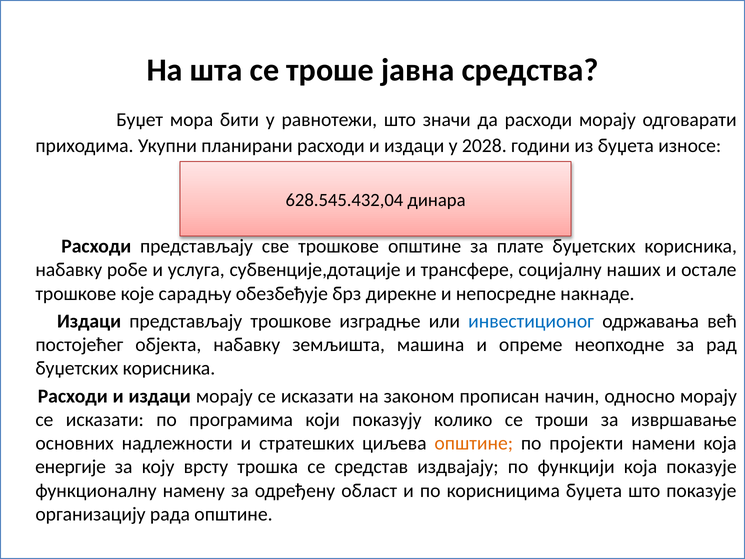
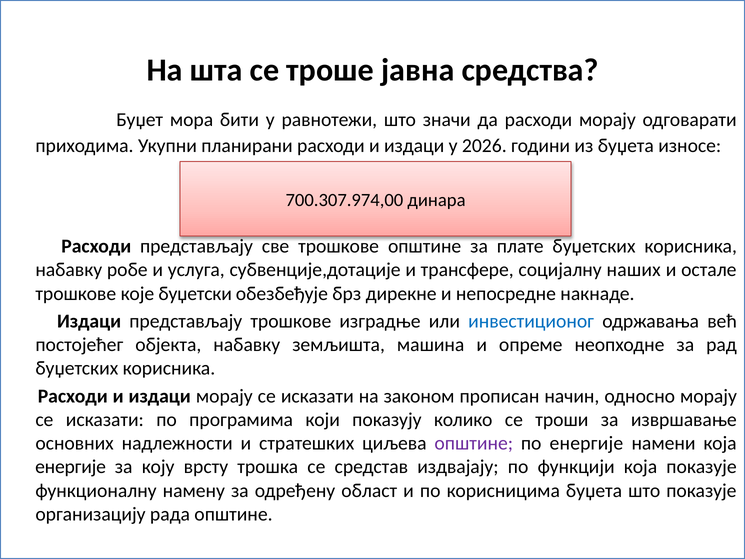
2028: 2028 -> 2026 (484, 146)
628.545.432,04: 628.545.432,04 -> 700.307.974,00 (344, 200)
сарадњу: сарадњу -> буџетски (195, 293)
општине colour: orange -> purple (474, 443)
по пројекти: пројекти -> енергије (586, 443)
